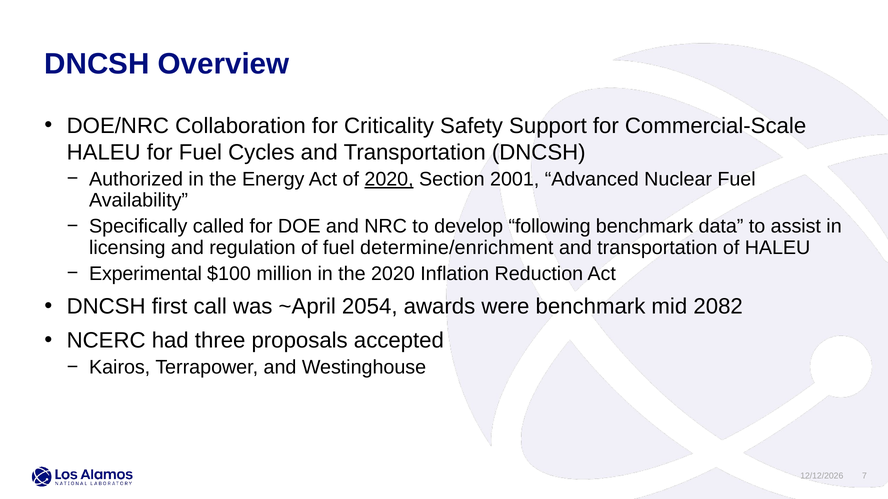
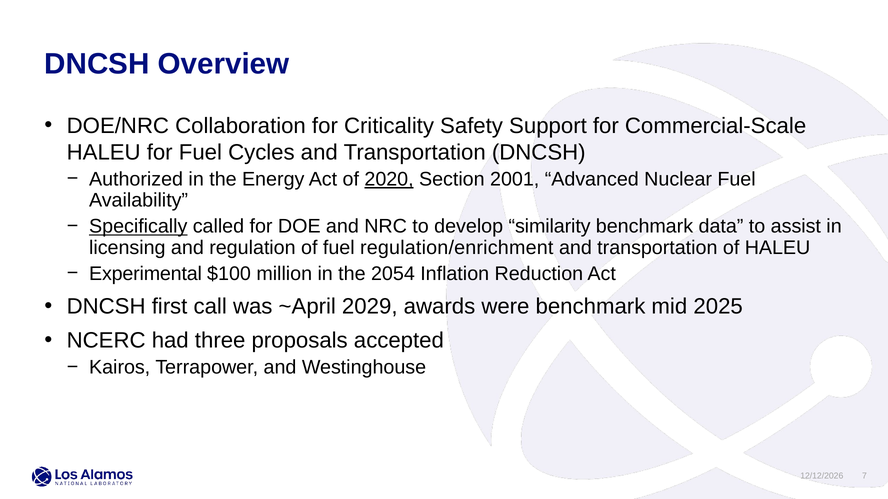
Specifically underline: none -> present (138, 227)
following: following -> similarity (550, 227)
determine/enrichment: determine/enrichment -> regulation/enrichment (457, 248)
the 2020: 2020 -> 2054 (393, 274)
2054: 2054 -> 2029 (370, 307)
2082: 2082 -> 2025 (718, 307)
